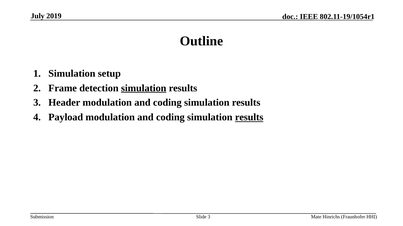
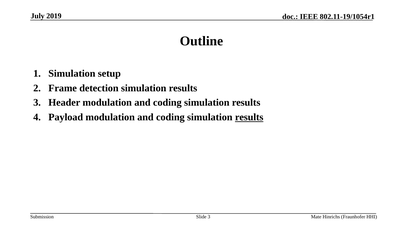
simulation underline: present -> none (144, 88)
